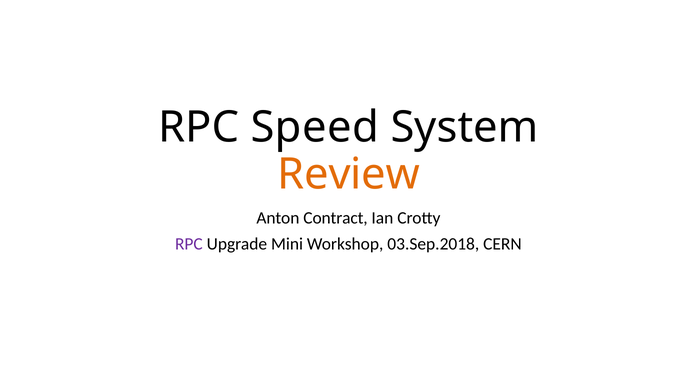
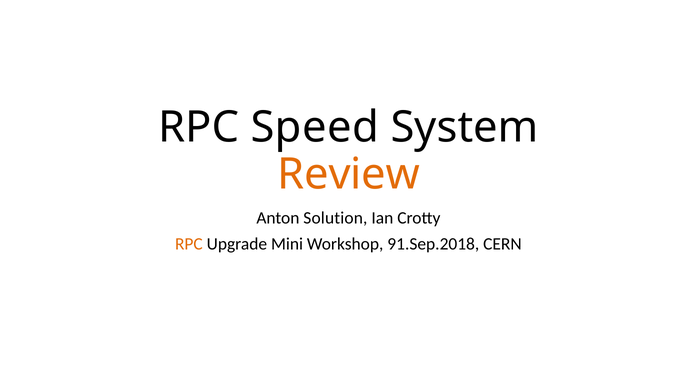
Contract: Contract -> Solution (335, 218)
RPC colour: purple -> orange (189, 244)
03.Sep.2018: 03.Sep.2018 -> 91.Sep.2018 (433, 244)
